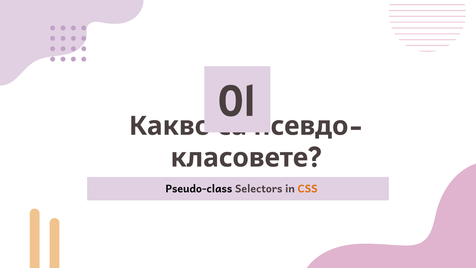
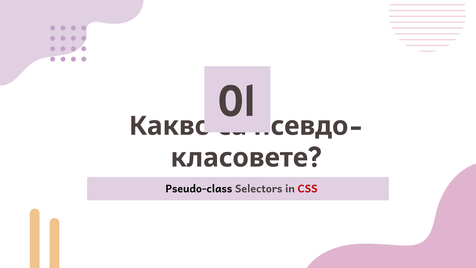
CSS colour: orange -> red (308, 189)
